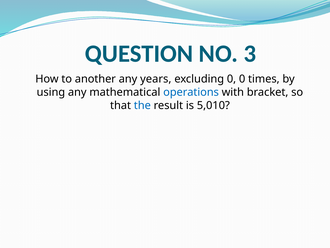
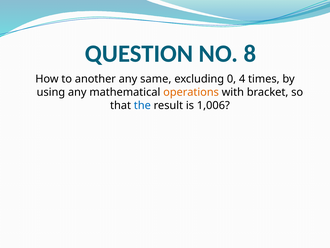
3: 3 -> 8 (250, 54)
years: years -> same (156, 79)
0 0: 0 -> 4 (242, 79)
operations colour: blue -> orange (191, 92)
5,010: 5,010 -> 1,006 (213, 105)
